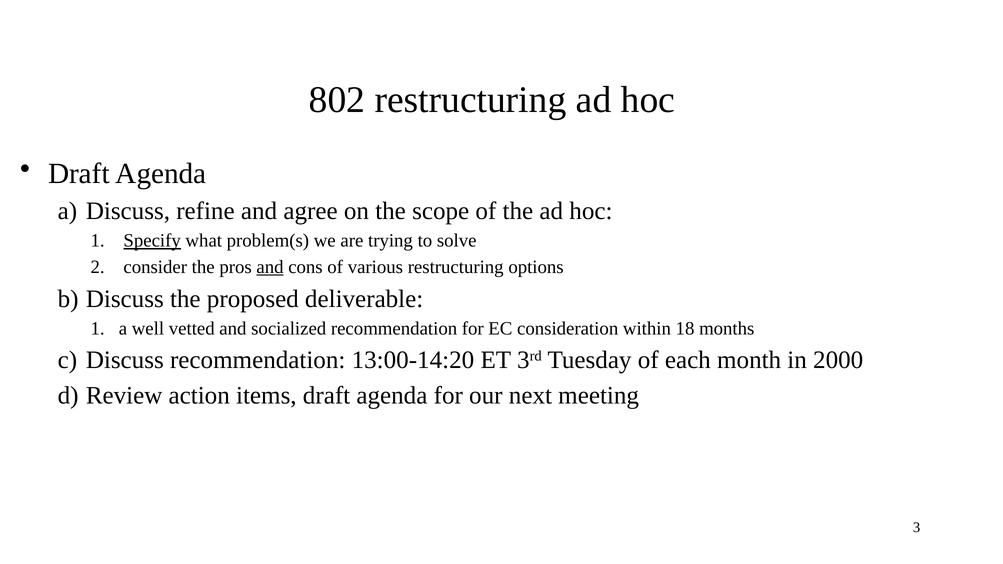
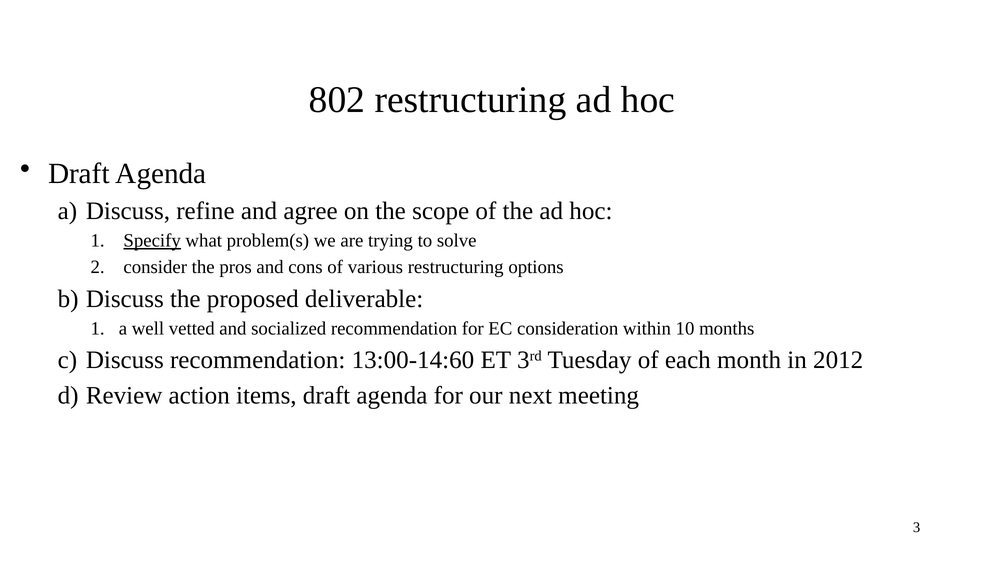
and underline: present -> none (270, 267)
18: 18 -> 10 (685, 329)
13:00-14:20: 13:00-14:20 -> 13:00-14:60 (413, 360)
2000: 2000 -> 2012 (838, 360)
